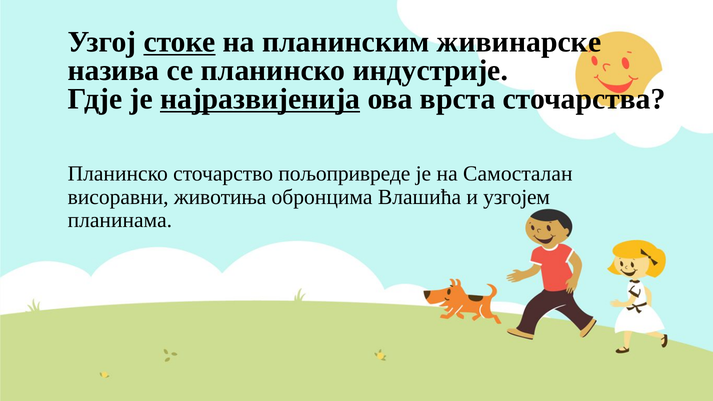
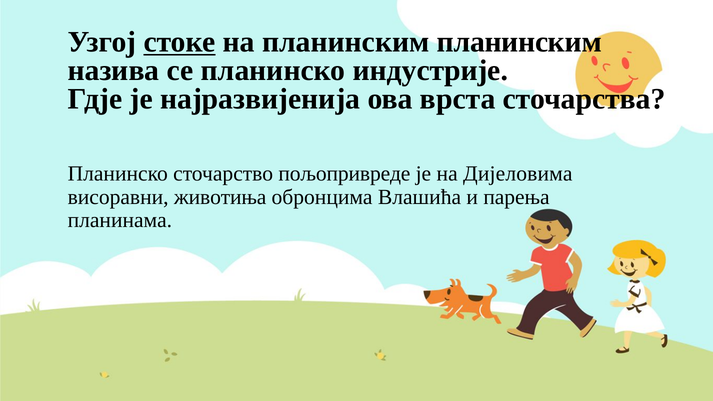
планинским живинарске: живинарске -> планинским (519, 42)
најразвијенија underline: present -> none (260, 99)
Самосталан: Самосталан -> Дијеловима (518, 174)
узгојем: узгојем -> парења (517, 197)
